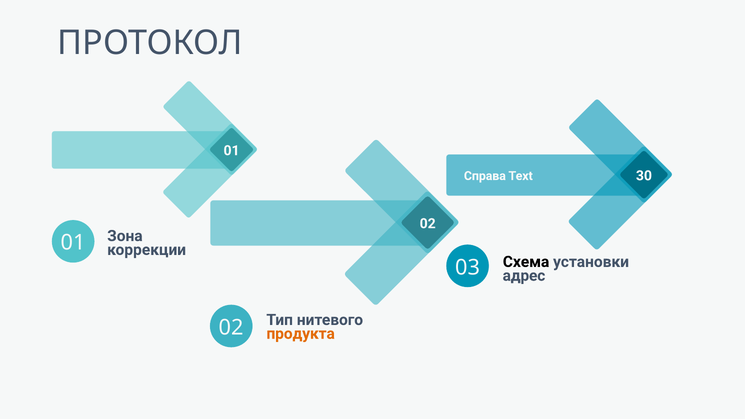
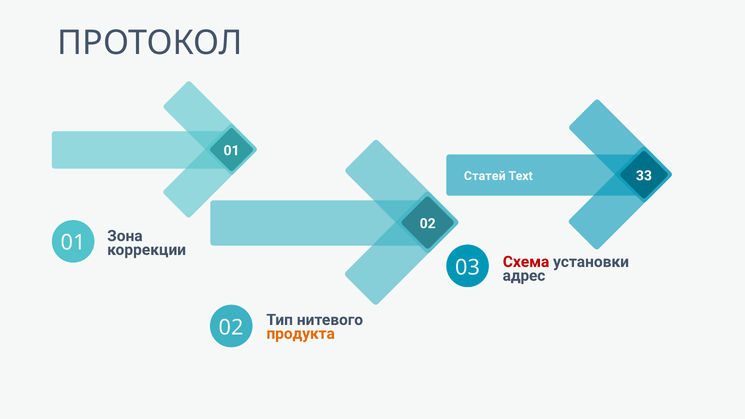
Справа: Справа -> Статей (485, 176)
30: 30 -> 33 (644, 176)
Схема colour: black -> red (526, 262)
